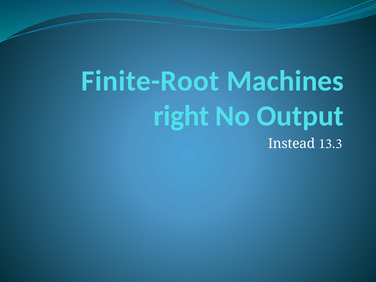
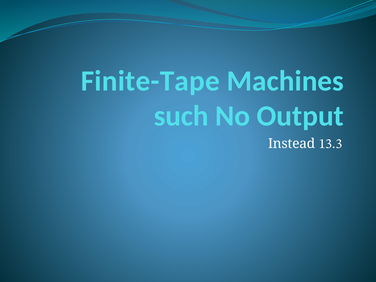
Finite-Root: Finite-Root -> Finite-Tape (150, 81)
right: right -> such (181, 116)
